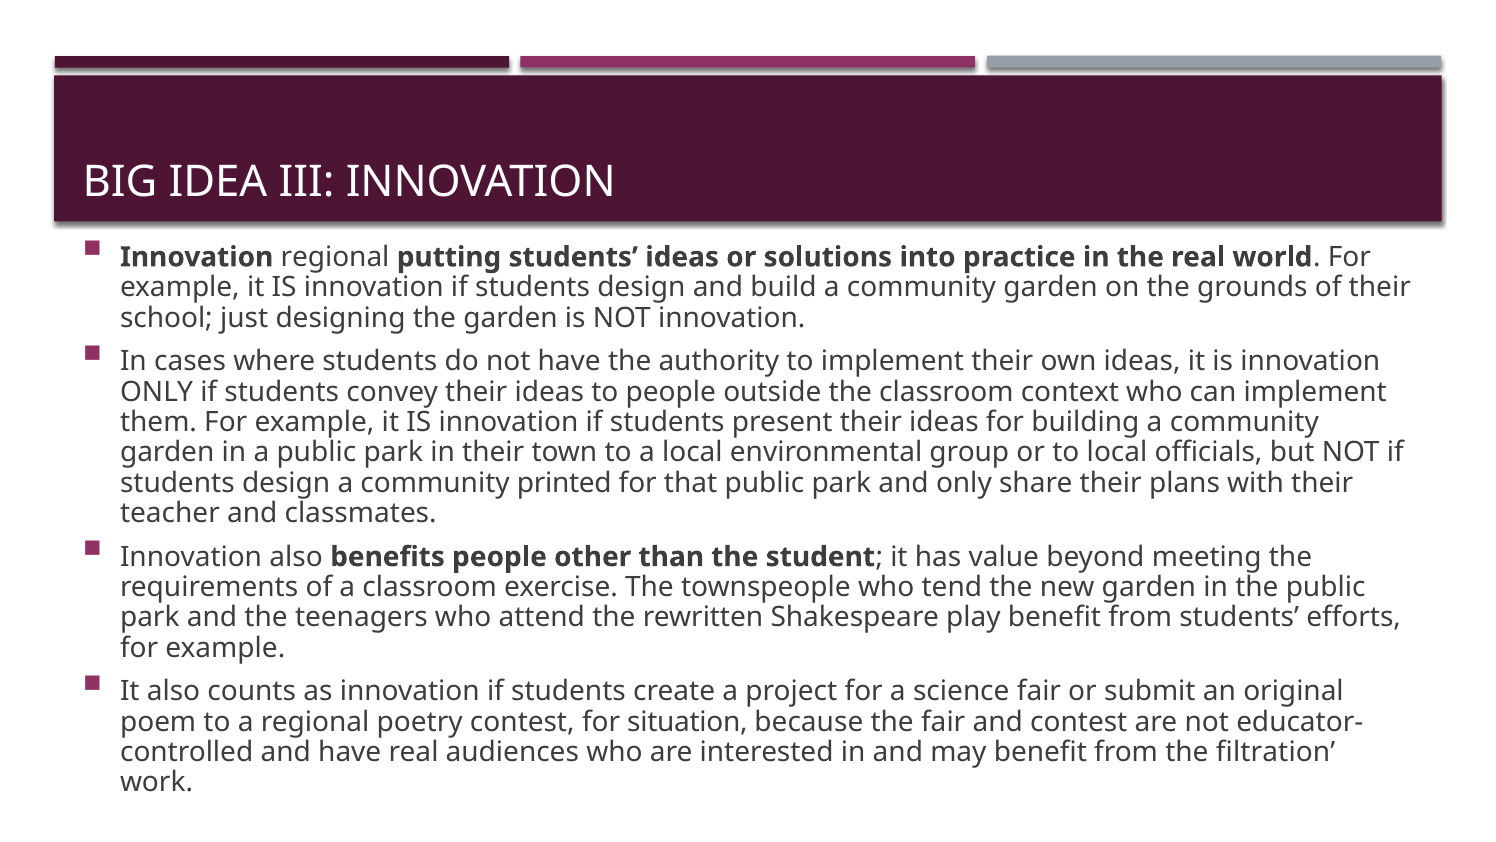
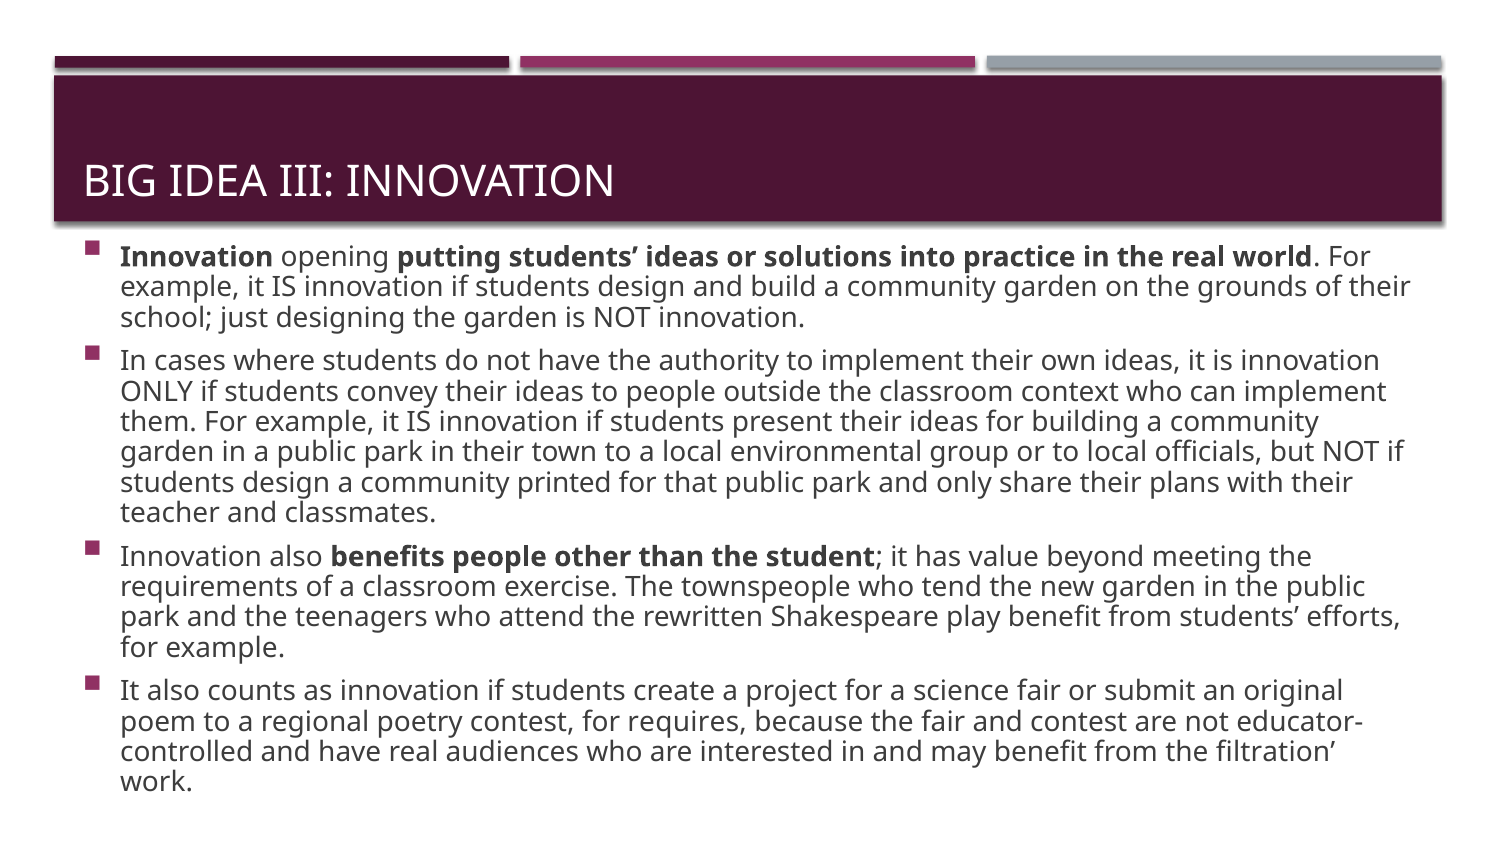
Innovation regional: regional -> opening (335, 257)
situation: situation -> requires (687, 722)
